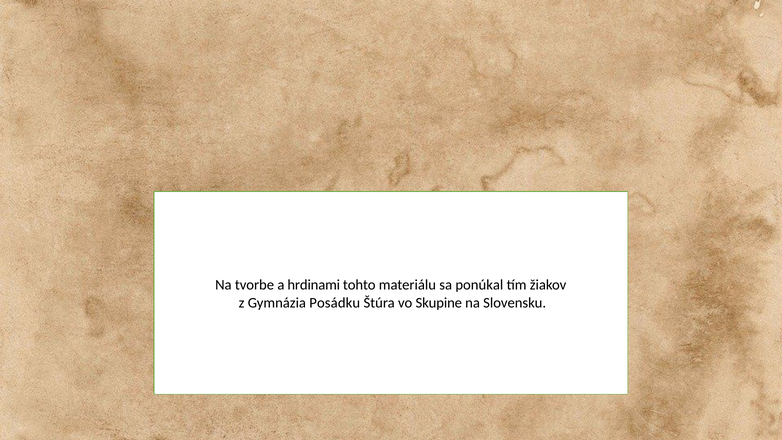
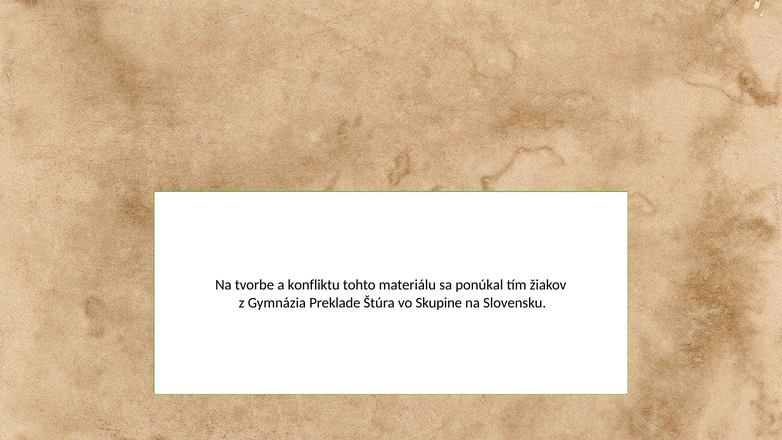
hrdinami: hrdinami -> konfliktu (314, 285)
Posádku: Posádku -> Preklade (335, 303)
